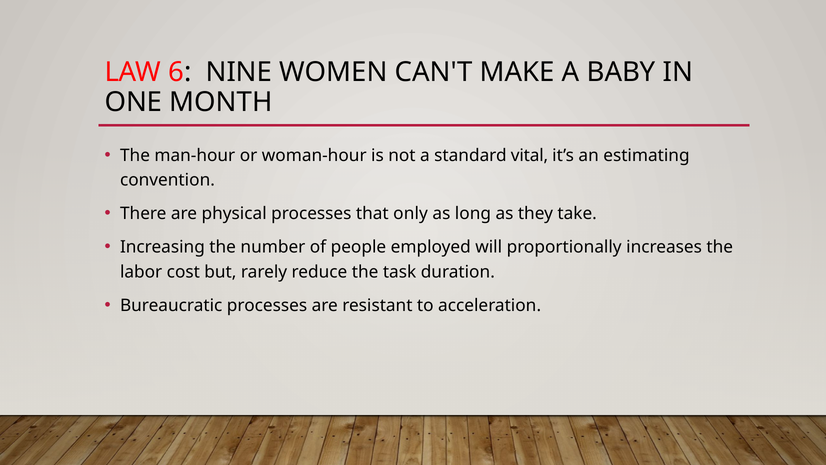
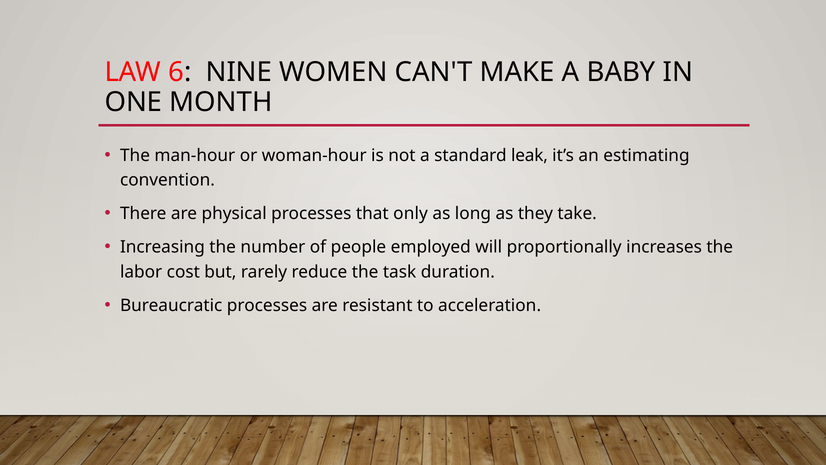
vital: vital -> leak (530, 155)
